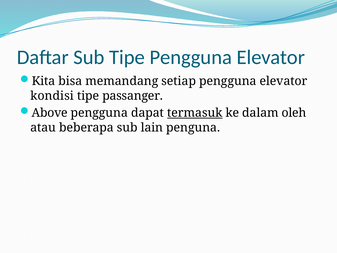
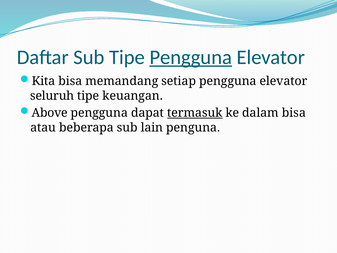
Pengguna underline: none -> present (191, 57)
kondisi: kondisi -> seluruh (52, 96)
passanger: passanger -> keuangan (133, 96)
dalam oleh: oleh -> bisa (294, 113)
